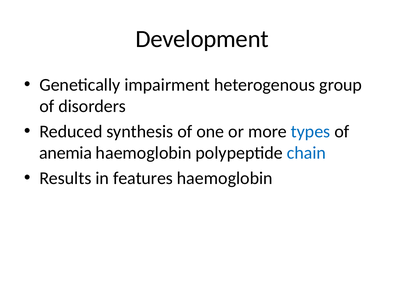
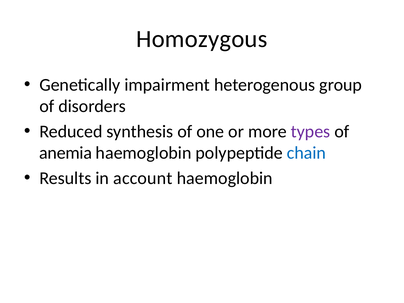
Development: Development -> Homozygous (202, 39)
types colour: blue -> purple (311, 131)
features: features -> account (143, 178)
